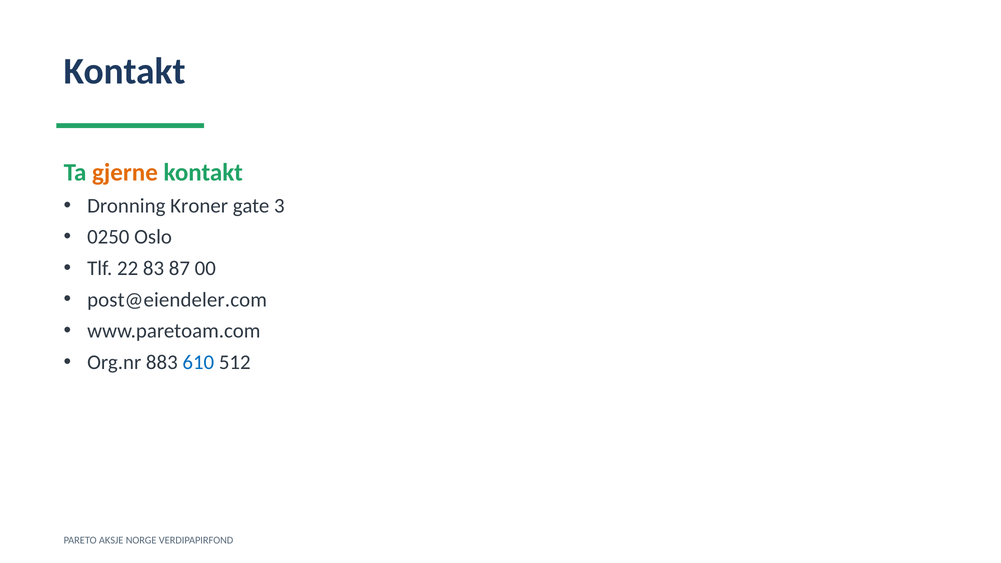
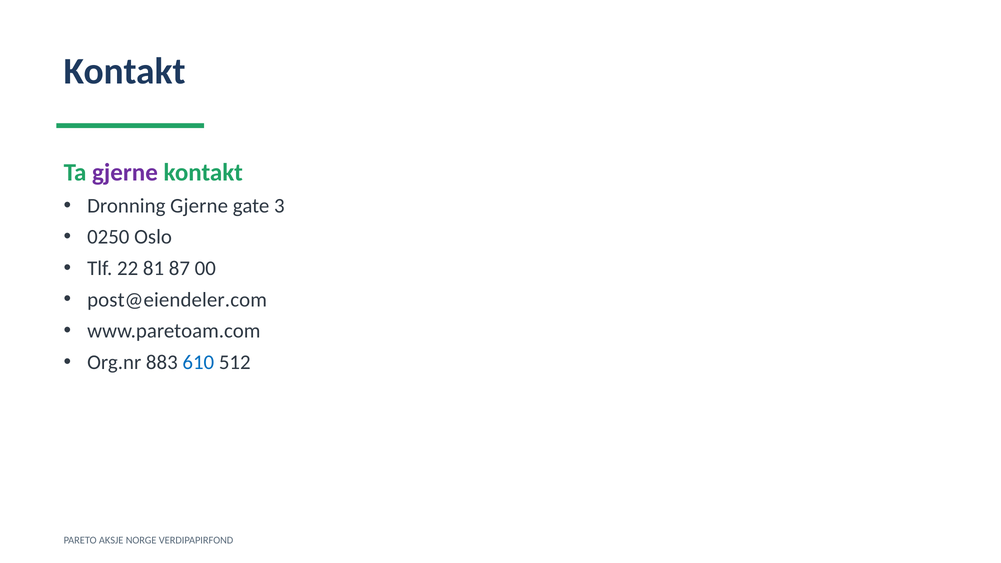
gjerne colour: orange -> purple (125, 172)
Dronning Kroner: Kroner -> Gjerne (199, 206)
83: 83 -> 81 (153, 268)
